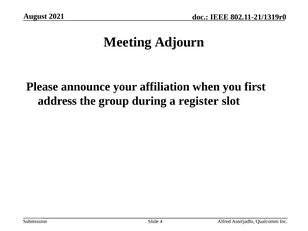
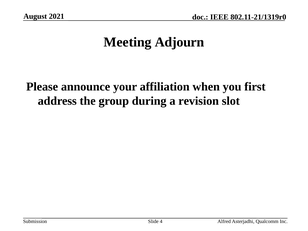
register: register -> revision (199, 101)
